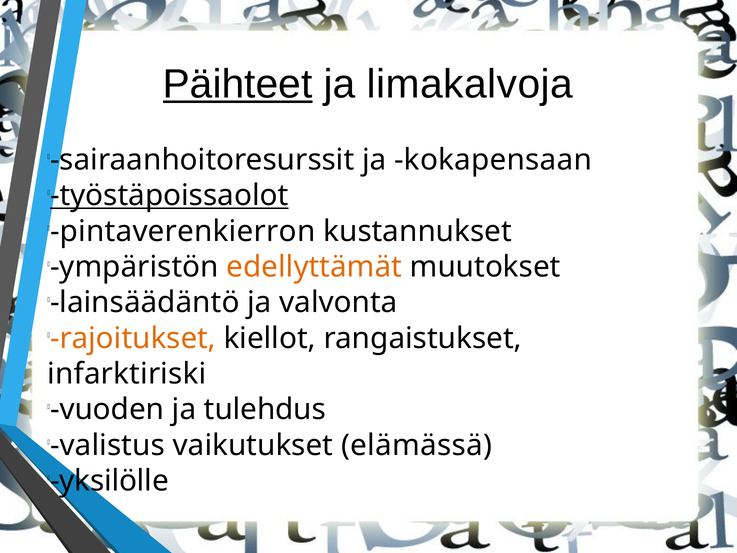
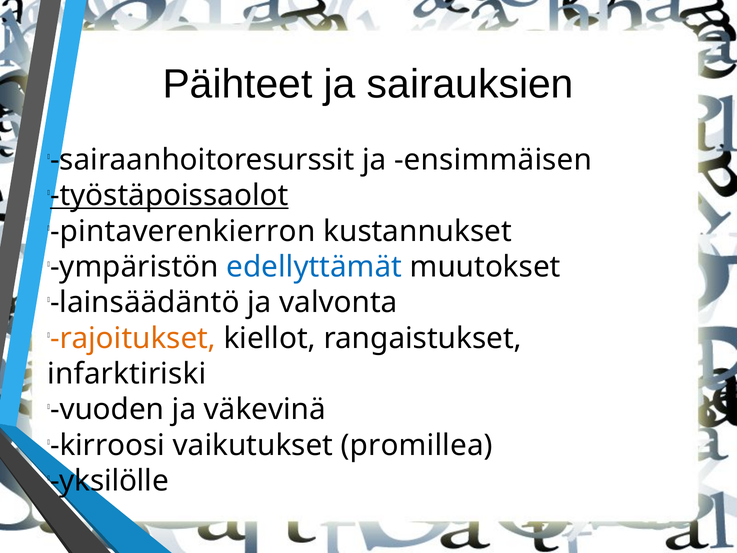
Päihteet underline: present -> none (238, 84)
limakalvoja: limakalvoja -> sairauksien (470, 84)
kokapensaan: kokapensaan -> ensimmäisen (493, 160)
edellyttämät colour: orange -> blue (314, 267)
tulehdus: tulehdus -> väkevinä (265, 409)
valistus: valistus -> kirroosi (108, 445)
elämässä: elämässä -> promillea (417, 445)
